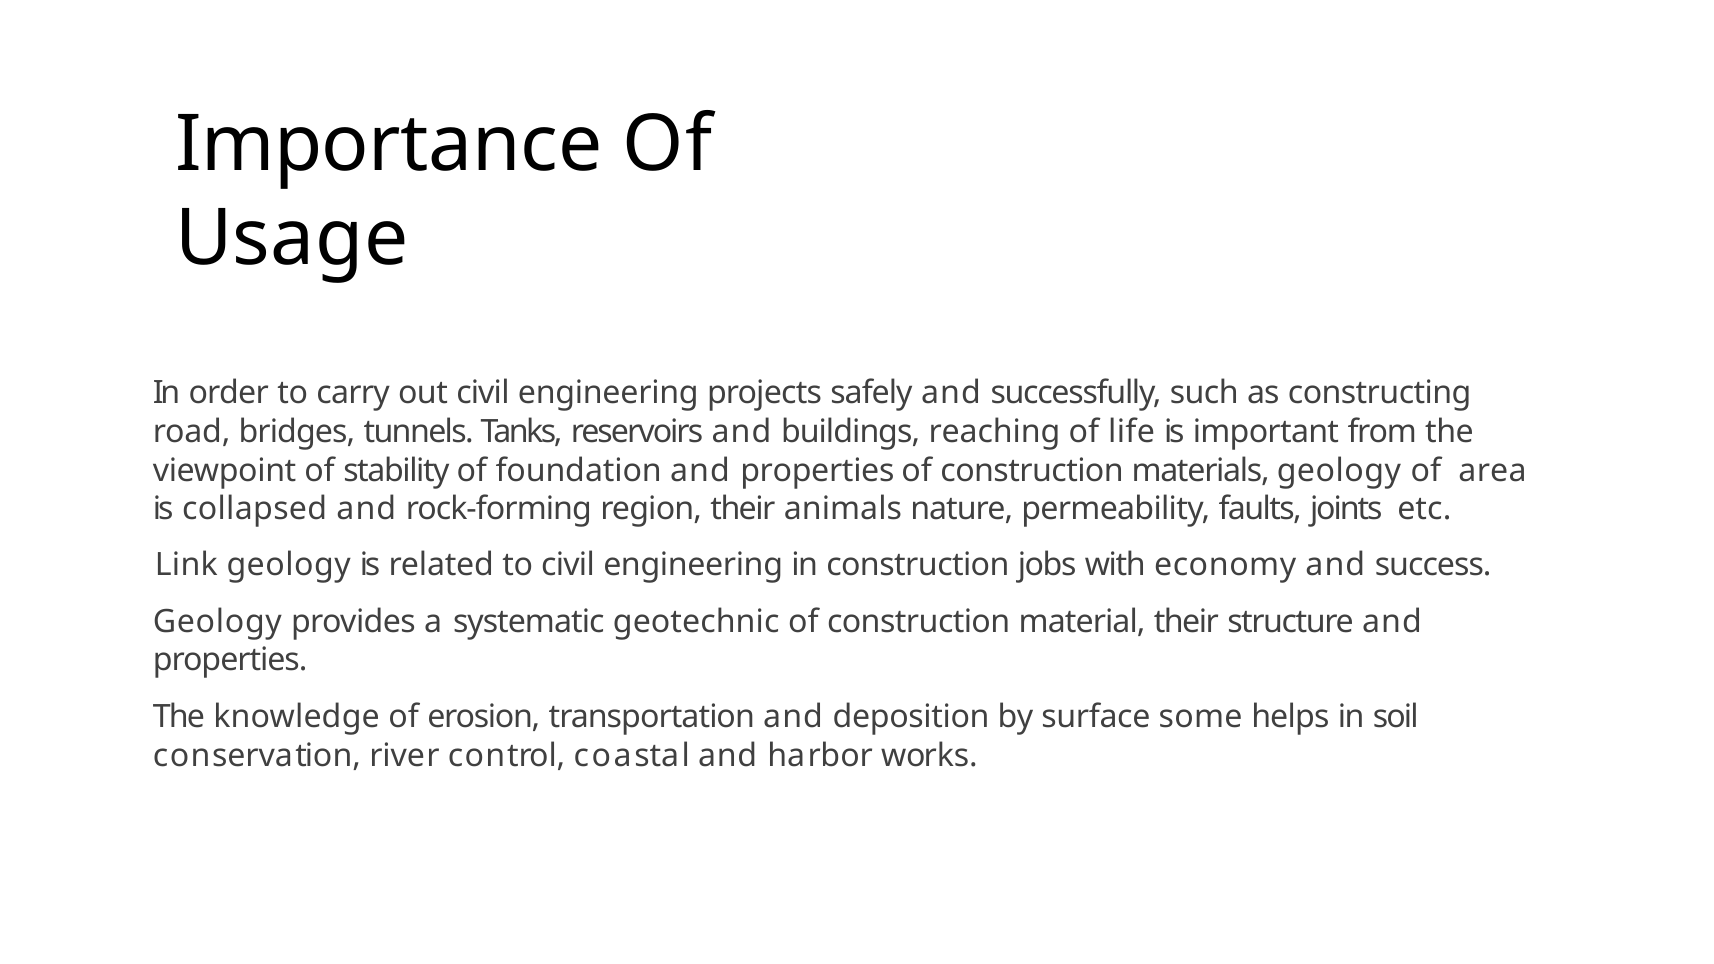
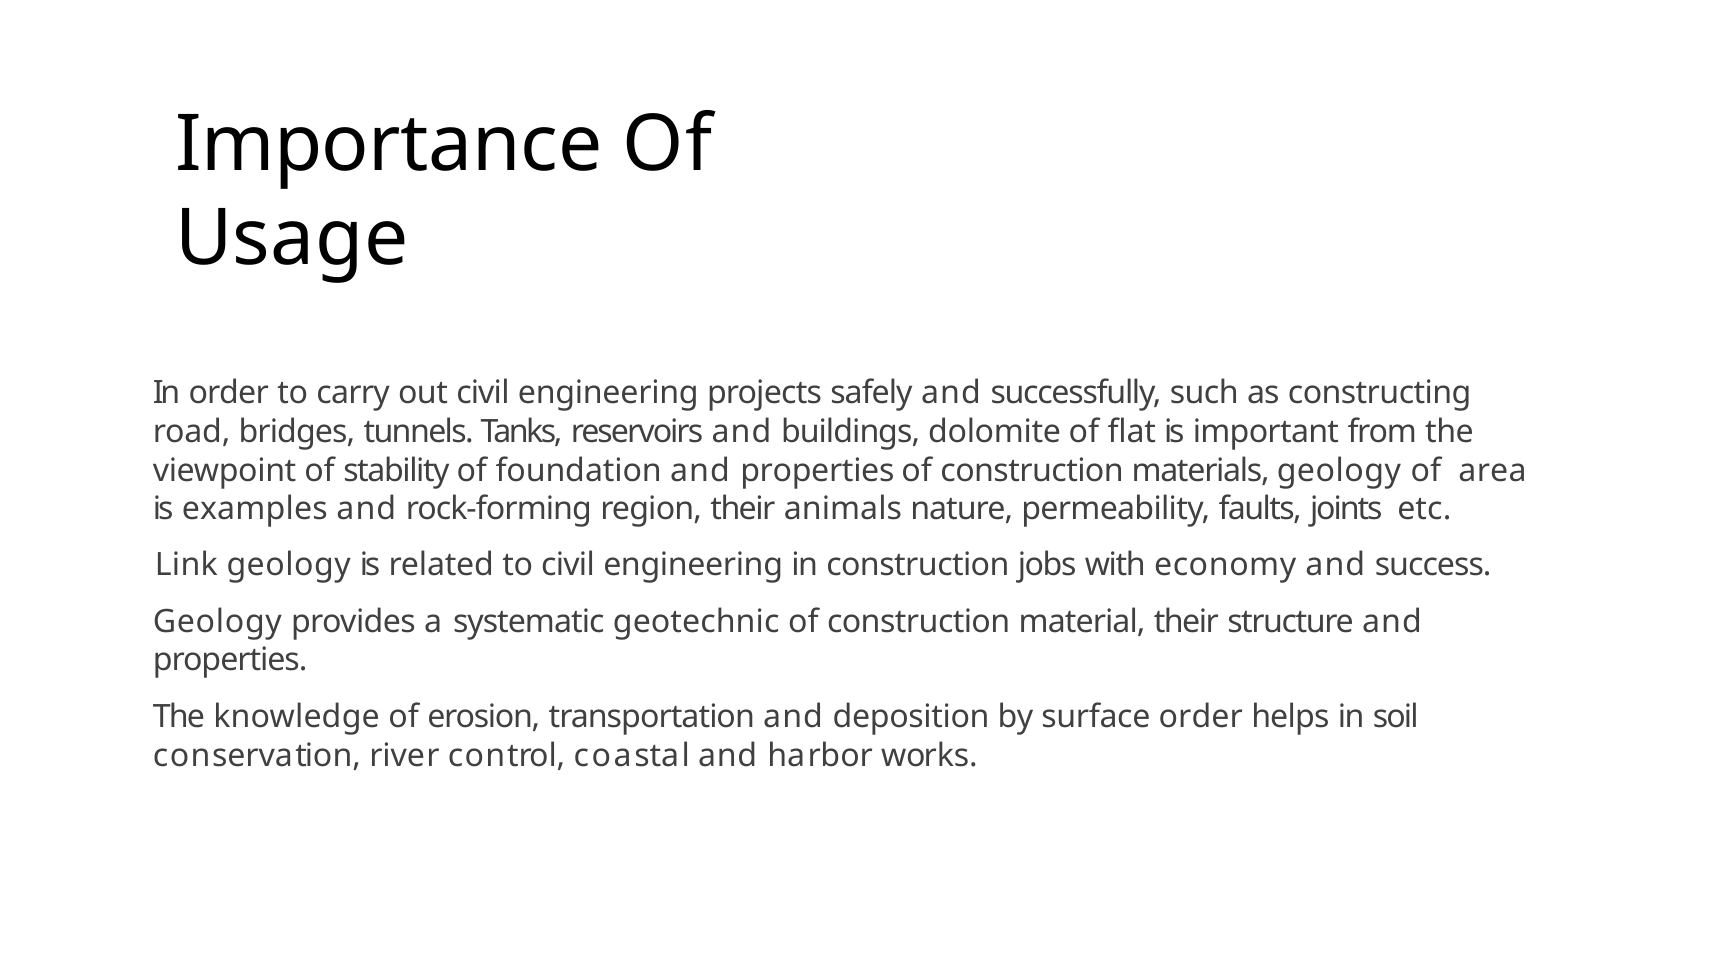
reaching: reaching -> dolomite (995, 432)
life: life -> flat (1132, 432)
collapsed: collapsed -> examples (255, 509)
surface some: some -> order (1201, 717)
